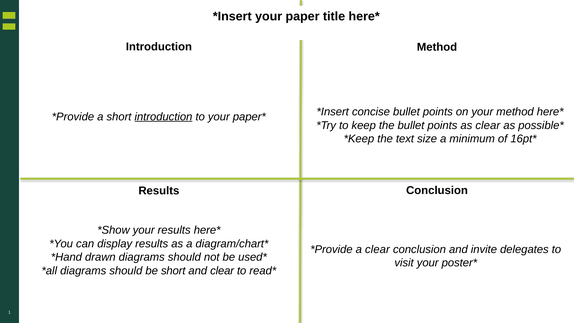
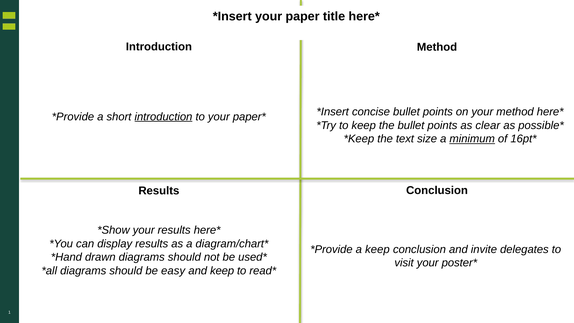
minimum underline: none -> present (472, 139)
a clear: clear -> keep (377, 249)
be short: short -> easy (173, 271)
and clear: clear -> keep (222, 271)
